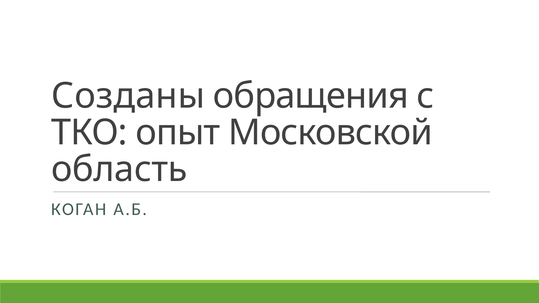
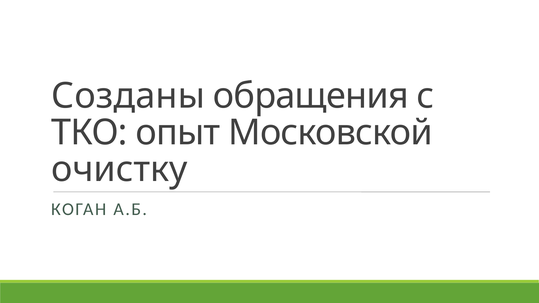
область: область -> очистку (119, 169)
